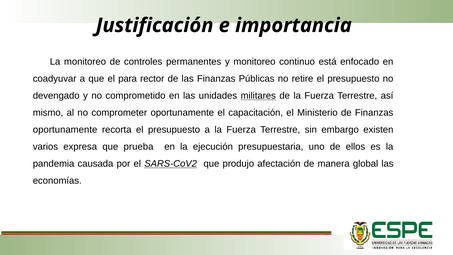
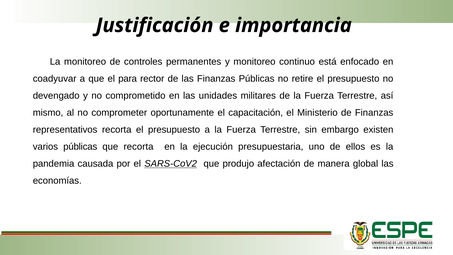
militares underline: present -> none (258, 96)
oportunamente: oportunamente -> representativos (65, 130)
varios expresa: expresa -> públicas (80, 147)
que prueba: prueba -> recorta (139, 147)
